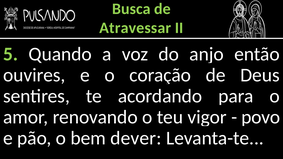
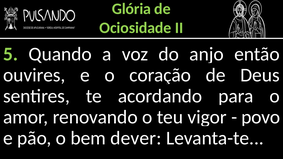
Busca: Busca -> Glória (131, 9)
Atravessar: Atravessar -> Ociosidade (135, 28)
